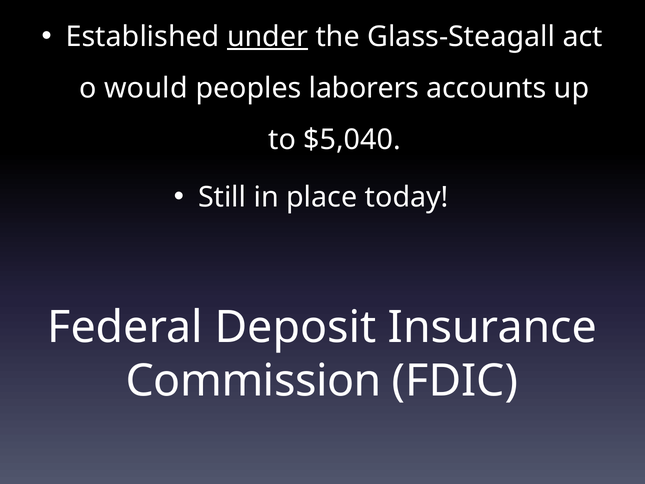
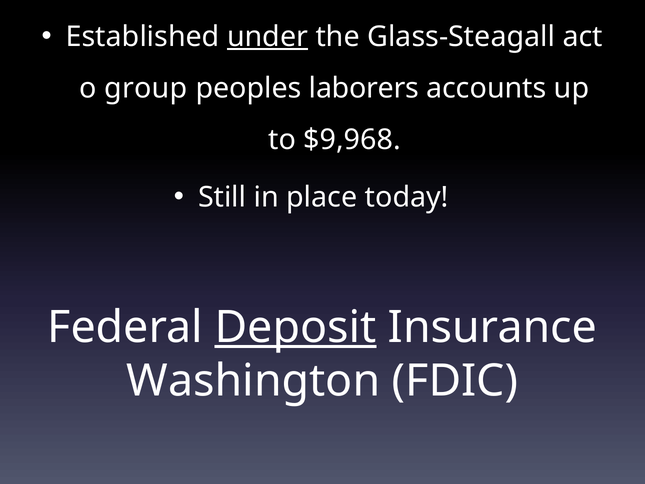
would: would -> group (146, 88)
$5,040: $5,040 -> $9,968 (352, 140)
Deposit underline: none -> present (295, 327)
Commission: Commission -> Washington (253, 381)
